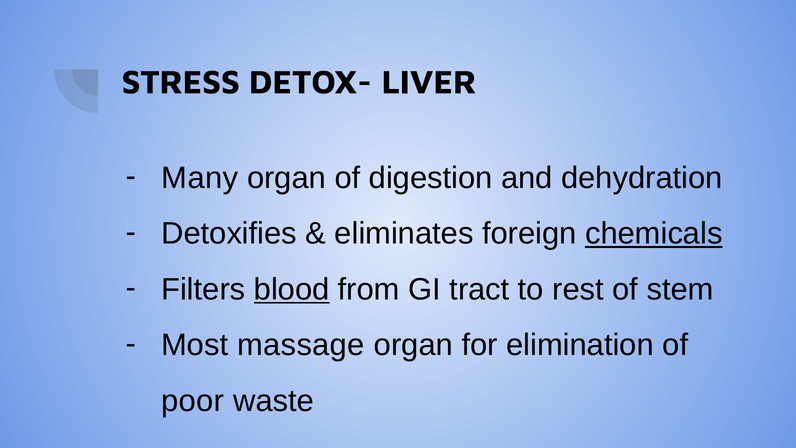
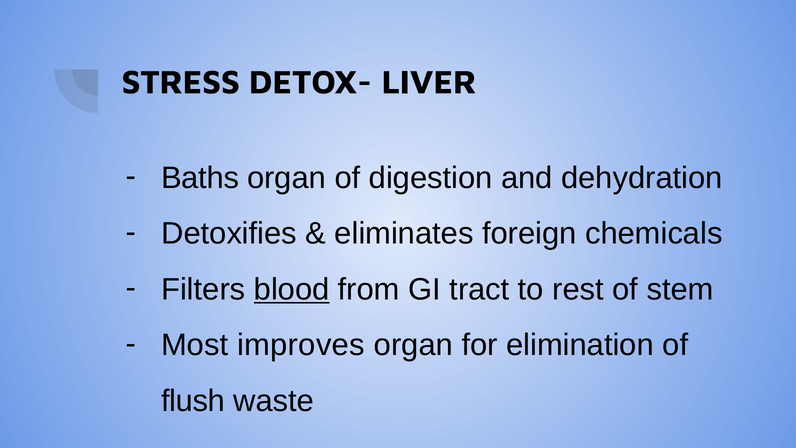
Many: Many -> Baths (200, 178)
chemicals underline: present -> none (654, 234)
massage: massage -> improves (301, 345)
poor: poor -> flush (193, 401)
